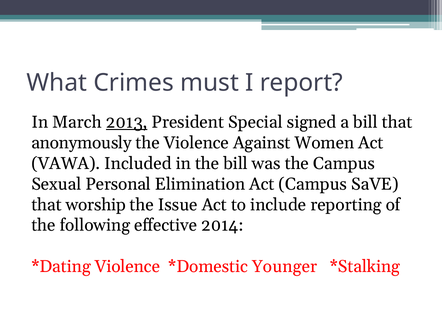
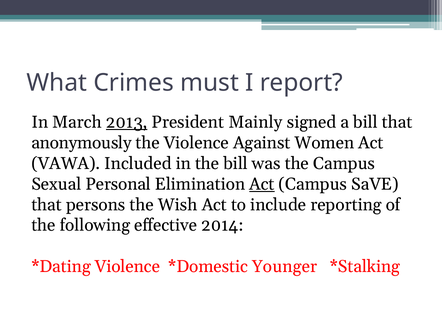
Special: Special -> Mainly (255, 122)
Act underline: none -> present (262, 184)
worship: worship -> persons (96, 205)
Issue: Issue -> Wish (178, 205)
